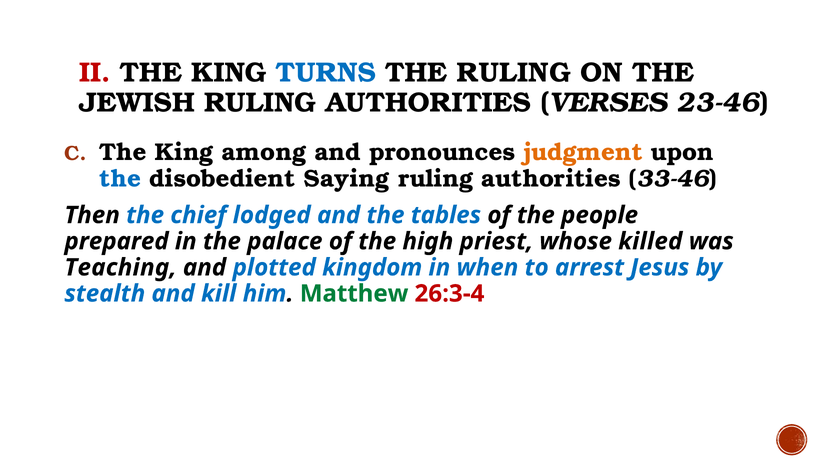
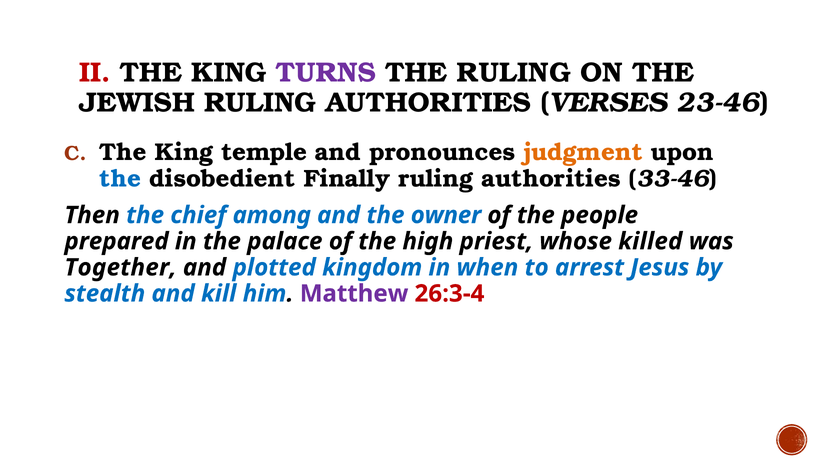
TURNS colour: blue -> purple (326, 73)
among: among -> temple (264, 152)
Saying: Saying -> Finally (347, 179)
lodged: lodged -> among (272, 215)
tables: tables -> owner (446, 215)
Teaching: Teaching -> Together (120, 267)
Matthew colour: green -> purple (354, 294)
